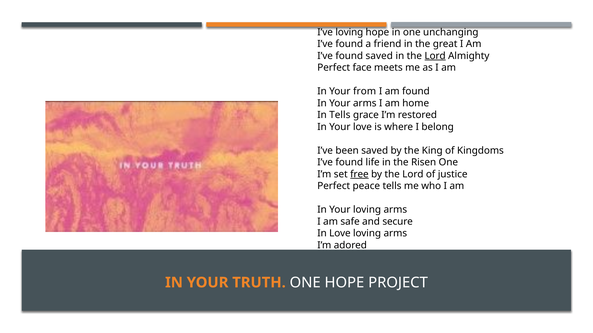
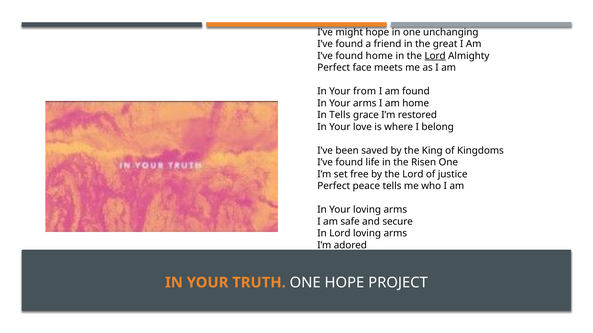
I’ve loving: loving -> might (349, 32)
found saved: saved -> home (379, 56)
free underline: present -> none (359, 174)
In Love: Love -> Lord (340, 234)
